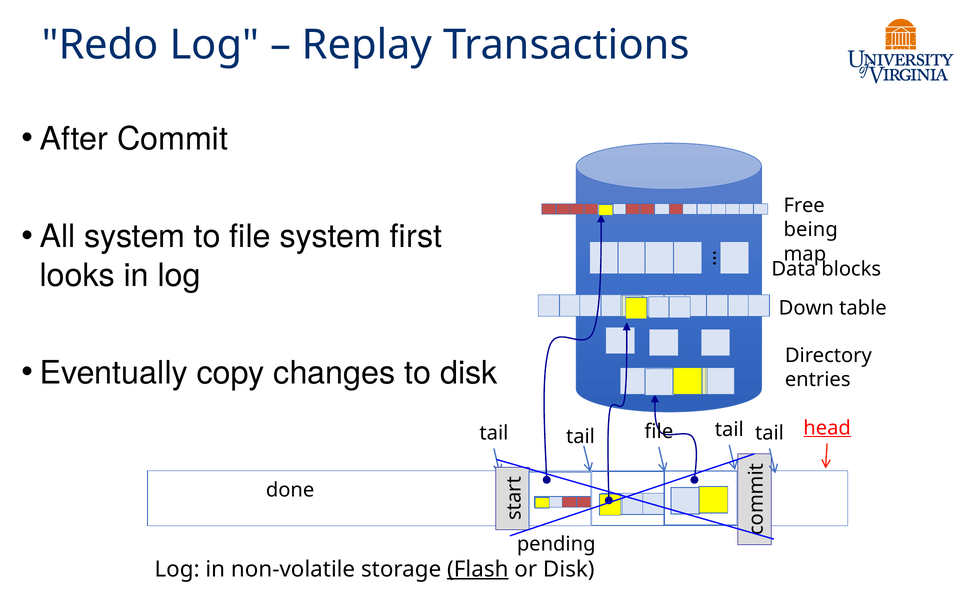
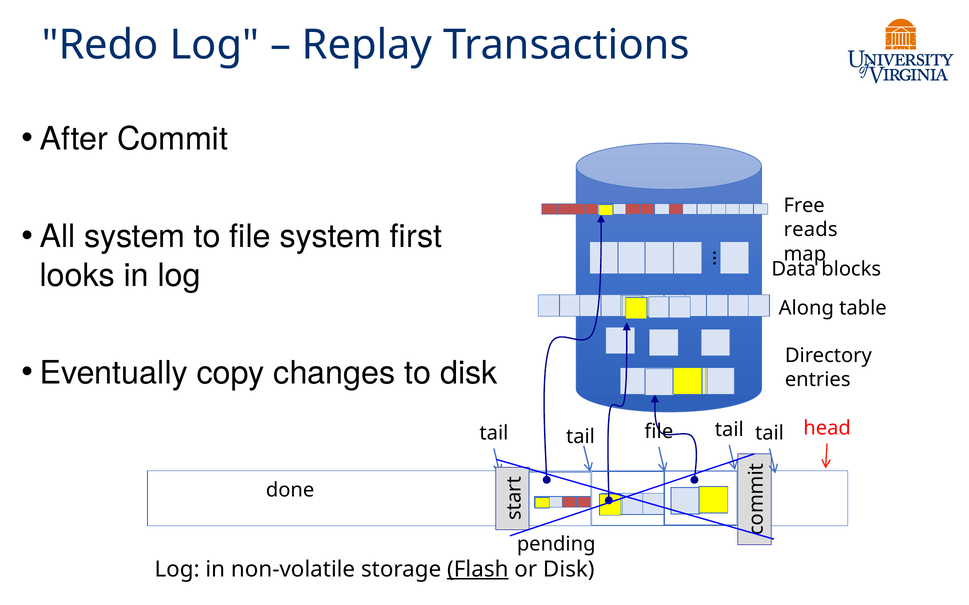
being: being -> reads (811, 230)
Down: Down -> Along (806, 308)
head underline: present -> none (827, 428)
